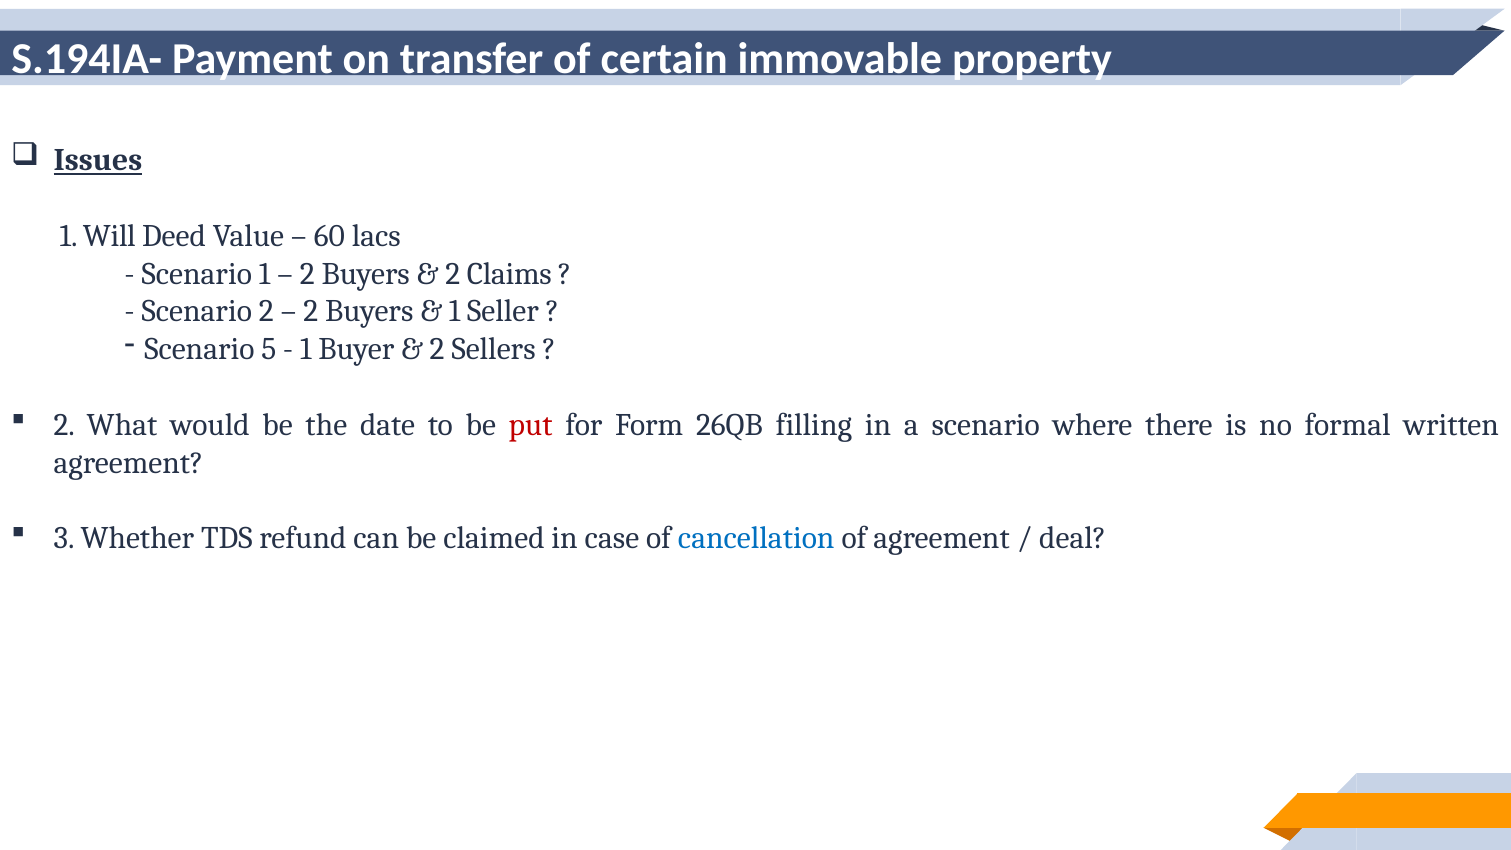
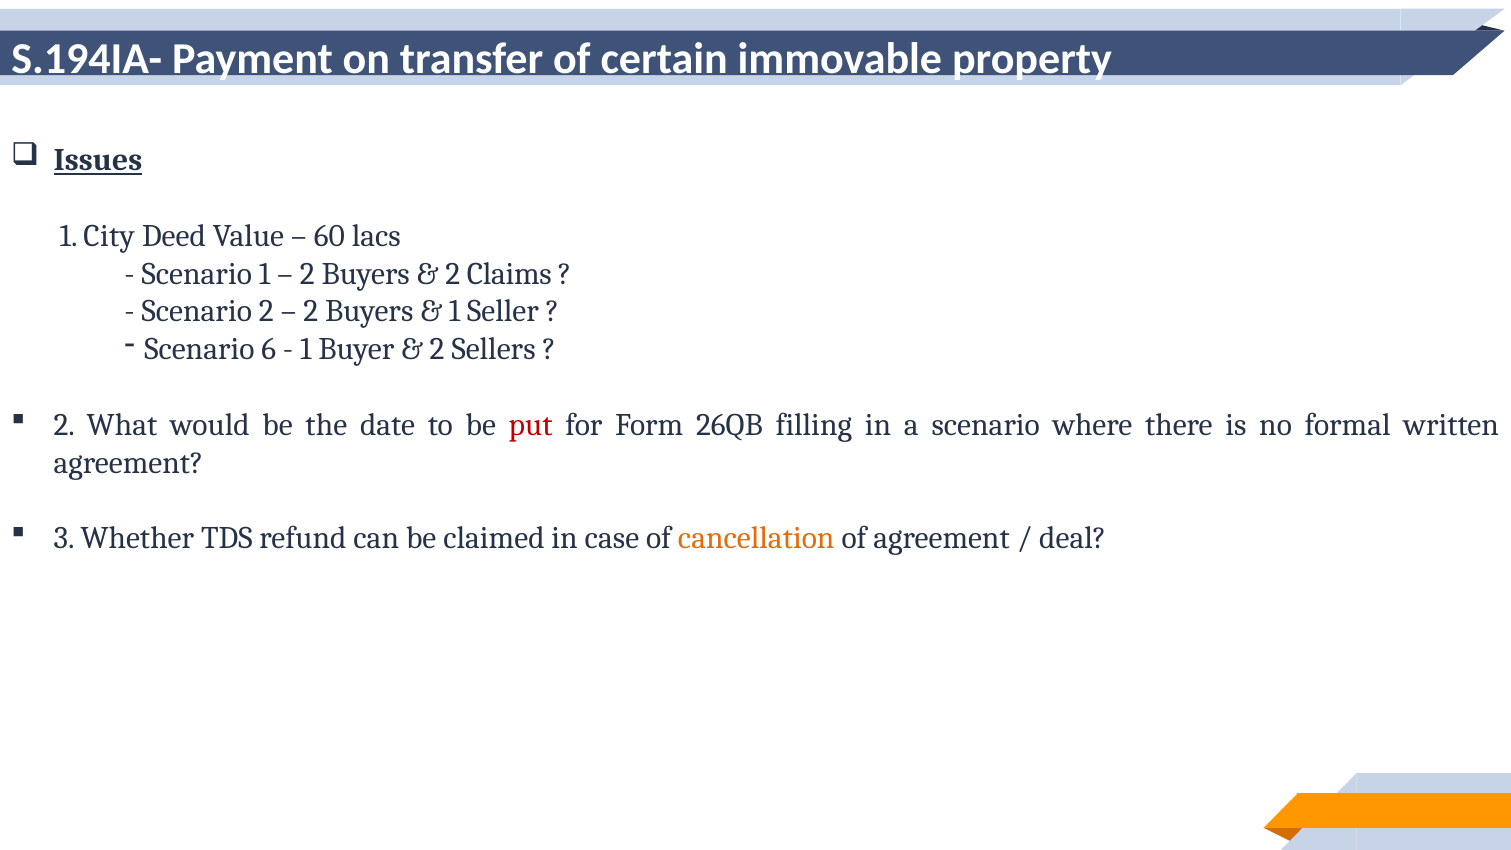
Will: Will -> City (109, 236)
5: 5 -> 6 (269, 349)
cancellation colour: blue -> orange (756, 538)
